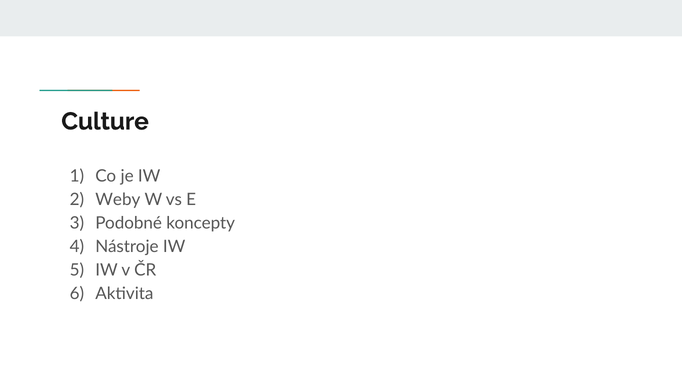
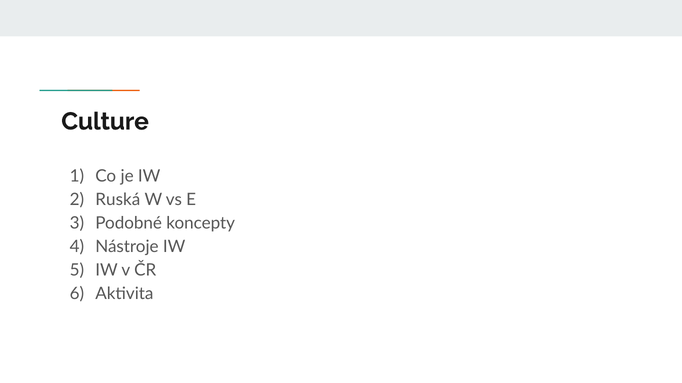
Weby: Weby -> Ruská (118, 200)
